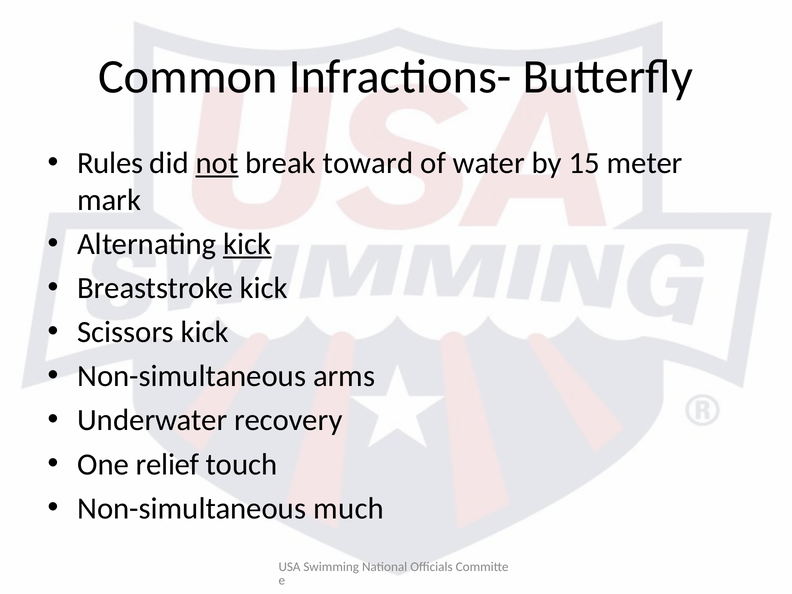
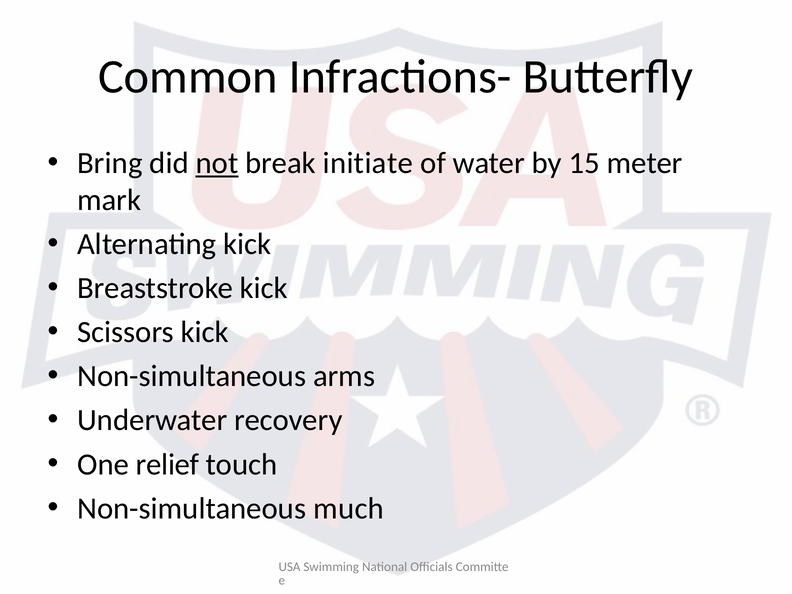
Rules: Rules -> Bring (110, 163)
toward: toward -> initiate (368, 163)
kick underline: present -> none (247, 244)
